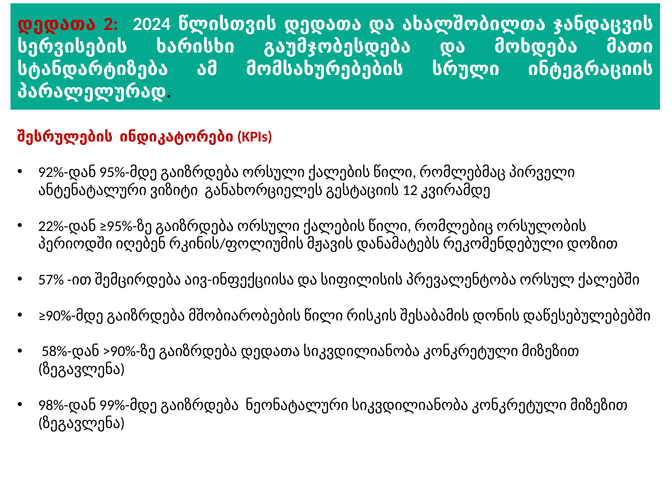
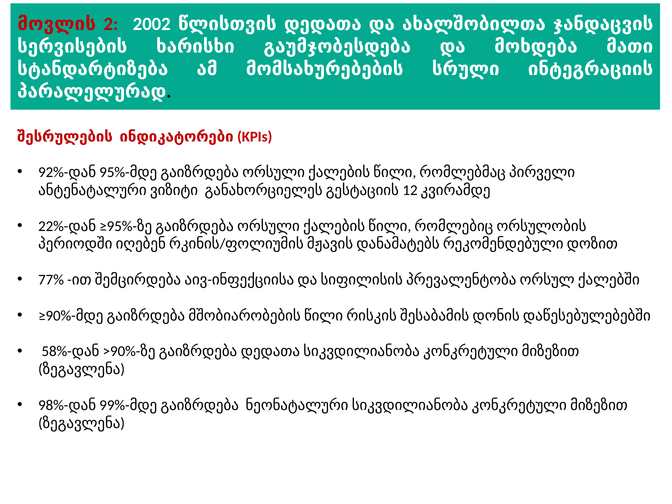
დედათა: დედათა -> მოვლის (57, 24)
2024: 2024 -> 2002 (152, 24)
57%: 57% -> 77% (51, 280)
